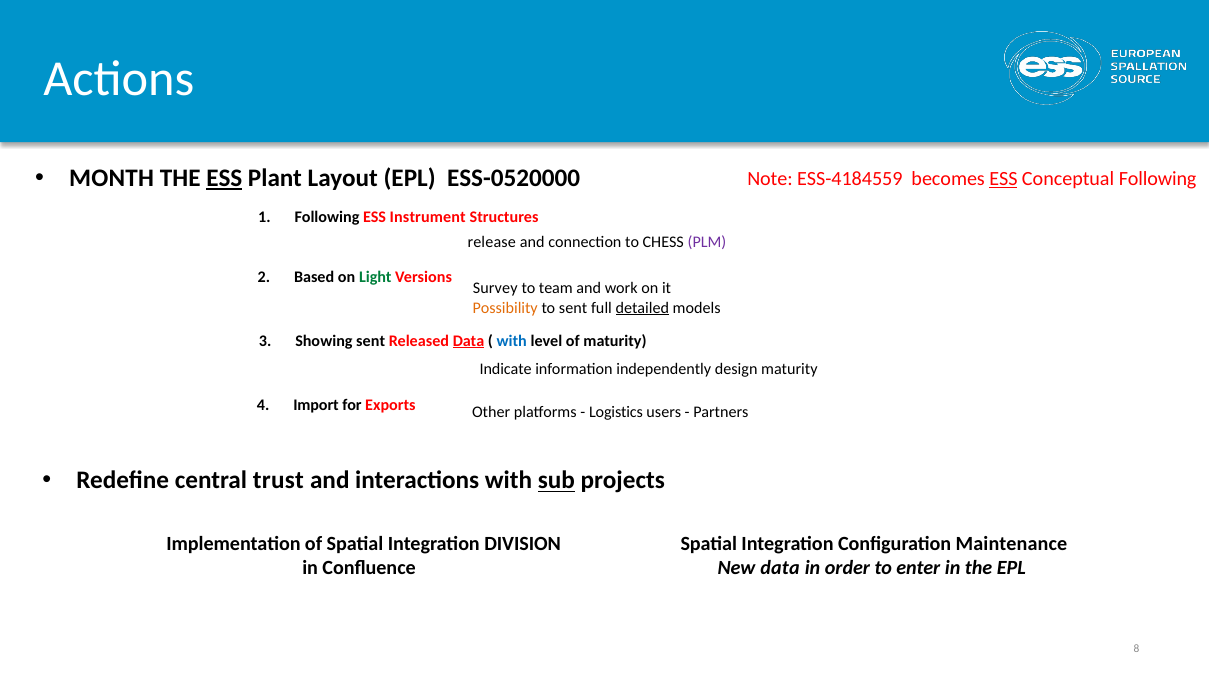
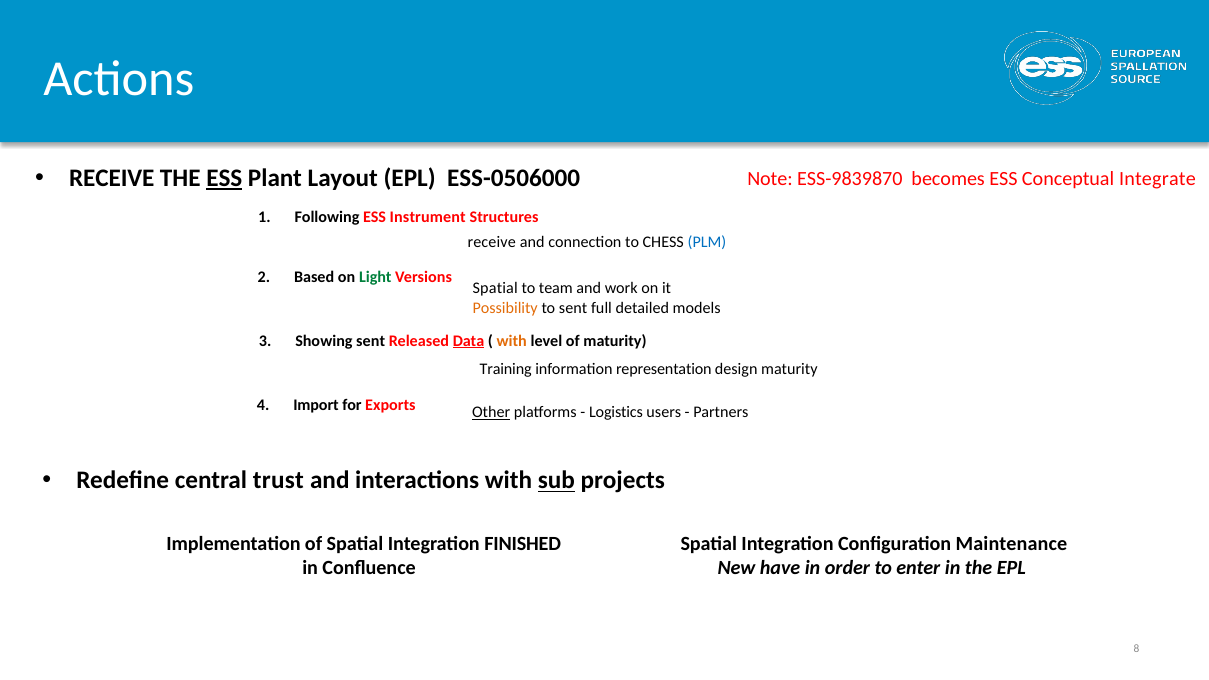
MONTH: MONTH -> RECEIVE (112, 178)
ESS-0520000: ESS-0520000 -> ESS-0506000 (514, 178)
ESS-4184559: ESS-4184559 -> ESS-9839870 (850, 179)
ESS underline: present -> none (1003, 179)
Conceptual Following: Following -> Integrate (1157, 179)
release: release -> receive (492, 242)
PLM colour: purple -> blue (707, 242)
Survey: Survey -> Spatial (495, 289)
detailed underline: present -> none (642, 308)
with colour: blue -> orange (512, 341)
Indicate: Indicate -> Training (506, 369)
independently: independently -> representation (664, 369)
Other underline: none -> present (491, 412)
DIVISION: DIVISION -> FINISHED (523, 544)
New data: data -> have (780, 568)
